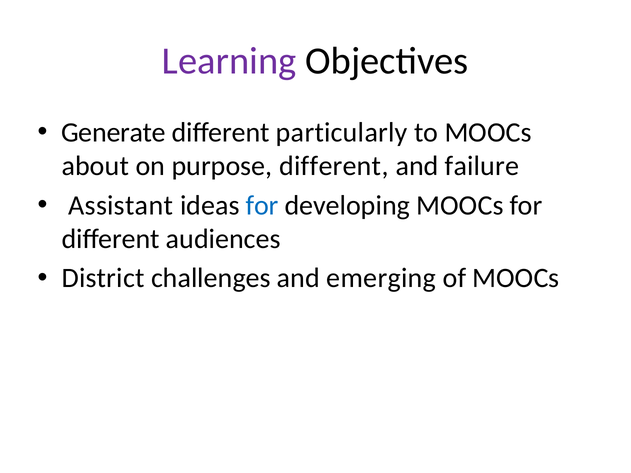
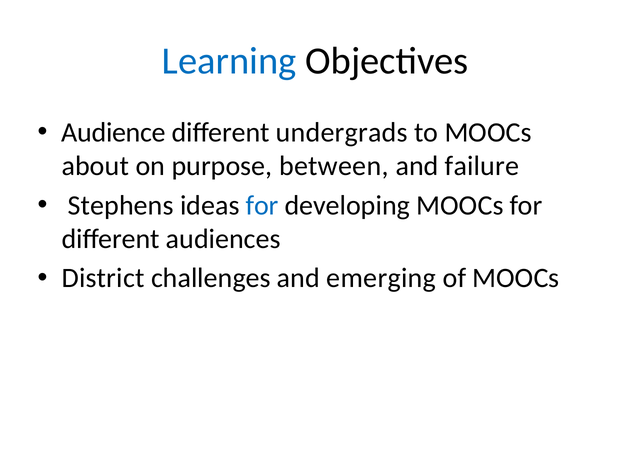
Learning colour: purple -> blue (229, 61)
Generate: Generate -> Audience (114, 132)
particularly: particularly -> undergrads (342, 132)
purpose different: different -> between (334, 166)
Assistant: Assistant -> Stephens (121, 205)
